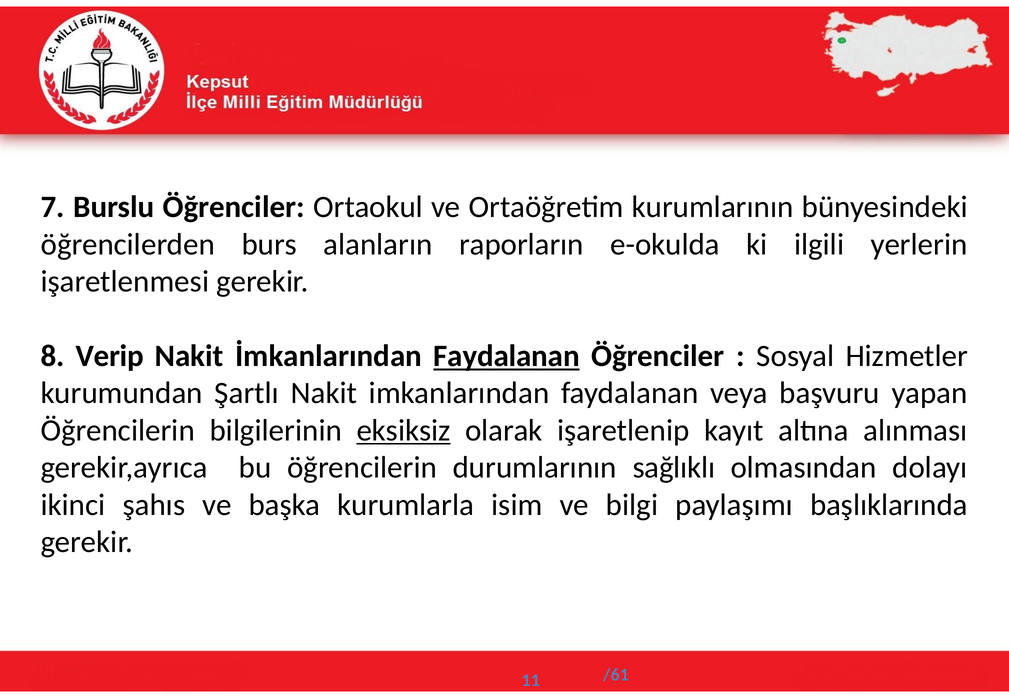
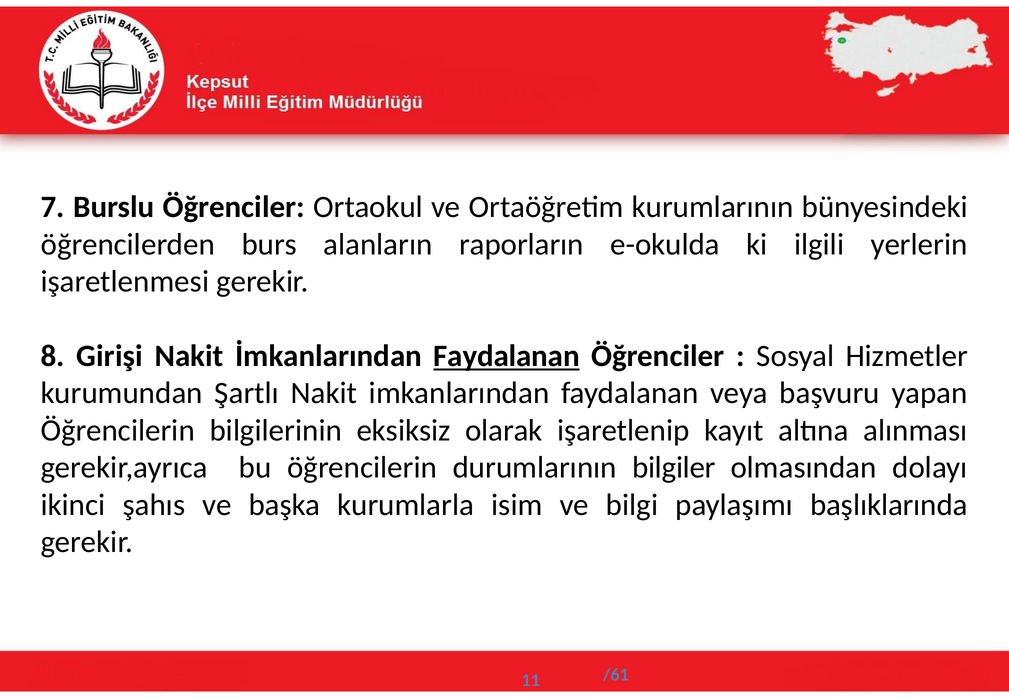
Verip: Verip -> Girişi (110, 356)
eksiksiz underline: present -> none (404, 431)
sağlıklı: sağlıklı -> bilgiler (674, 468)
